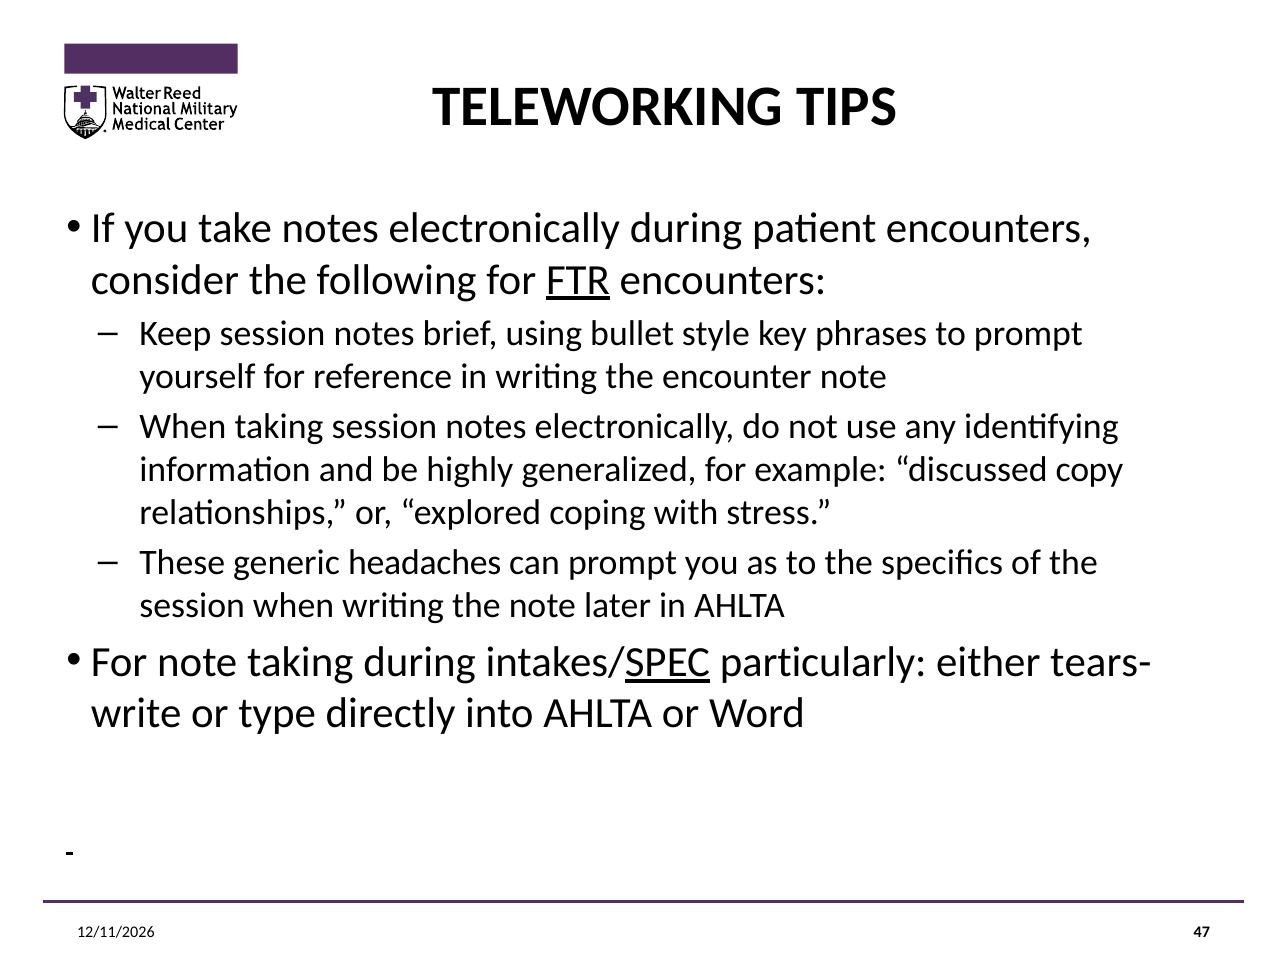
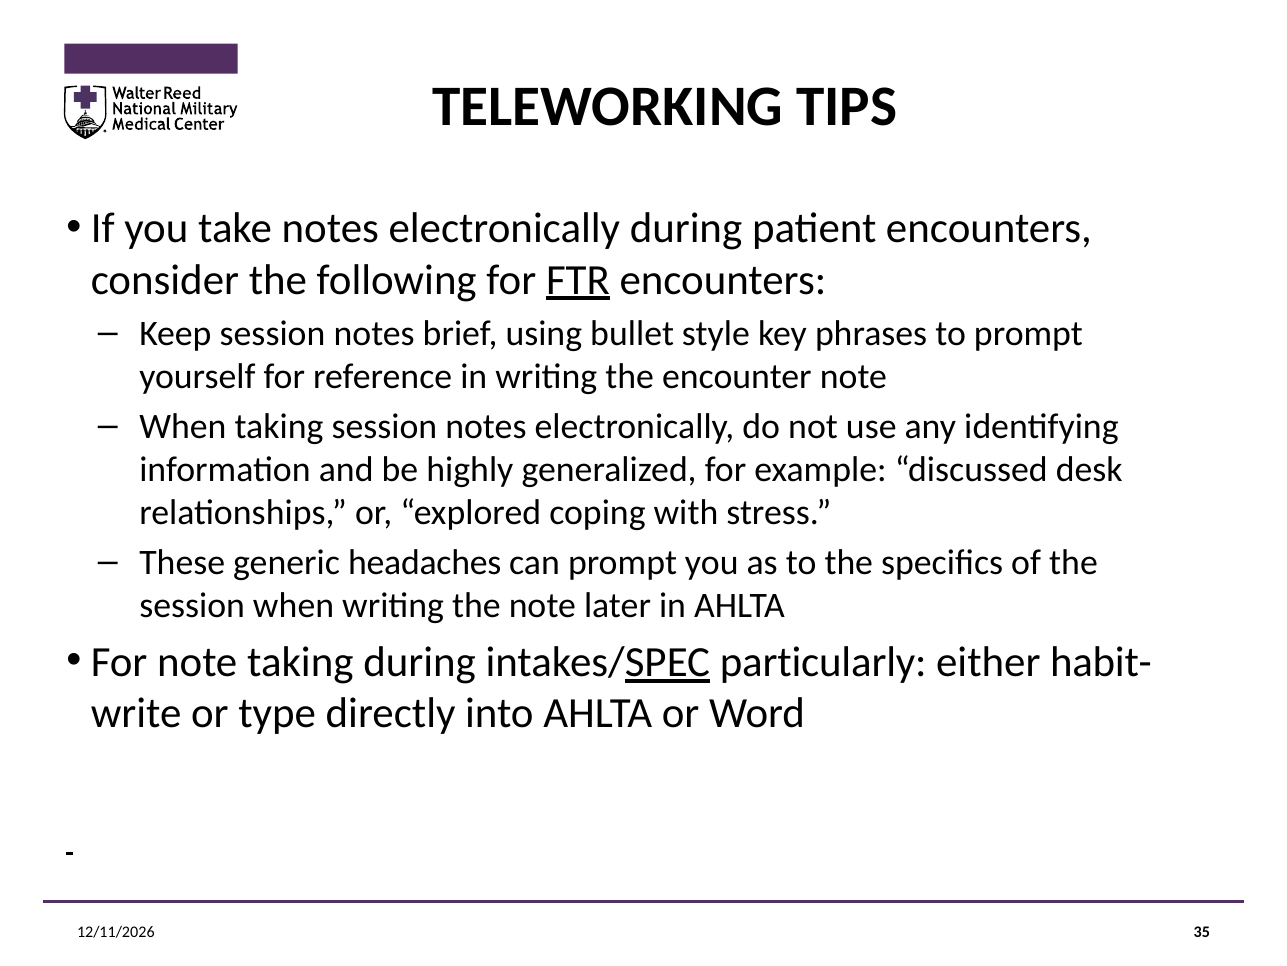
copy: copy -> desk (1089, 469)
tears-: tears- -> habit- (1101, 662)
47: 47 -> 35 (1202, 932)
